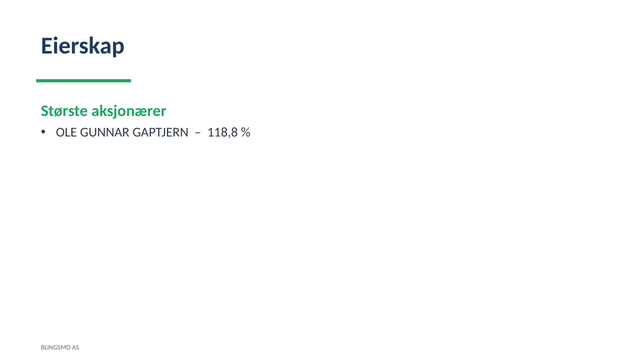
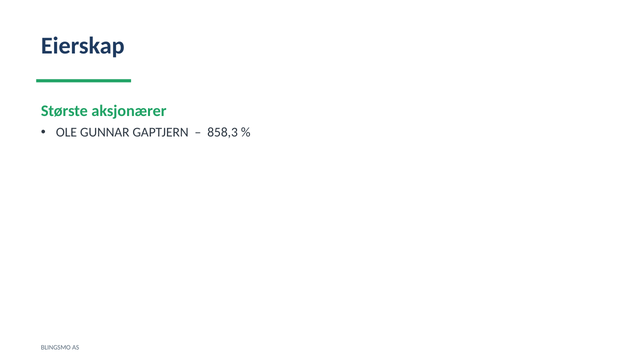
118,8: 118,8 -> 858,3 (223, 132)
